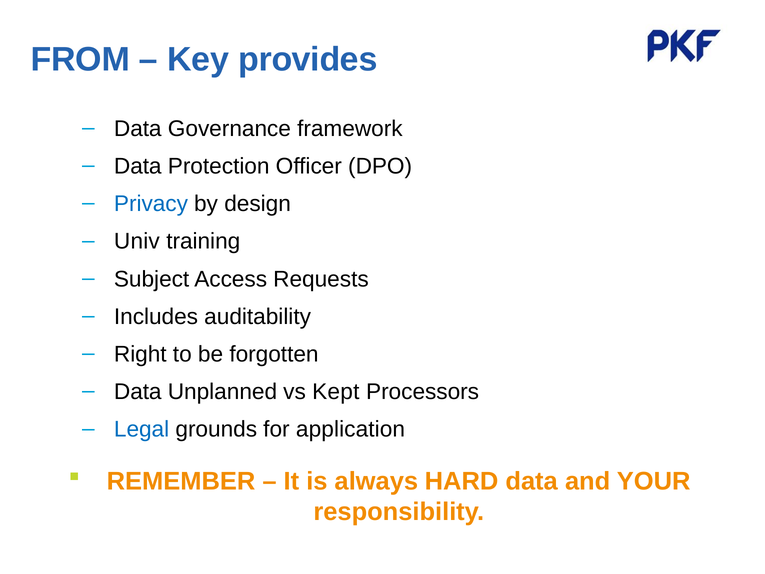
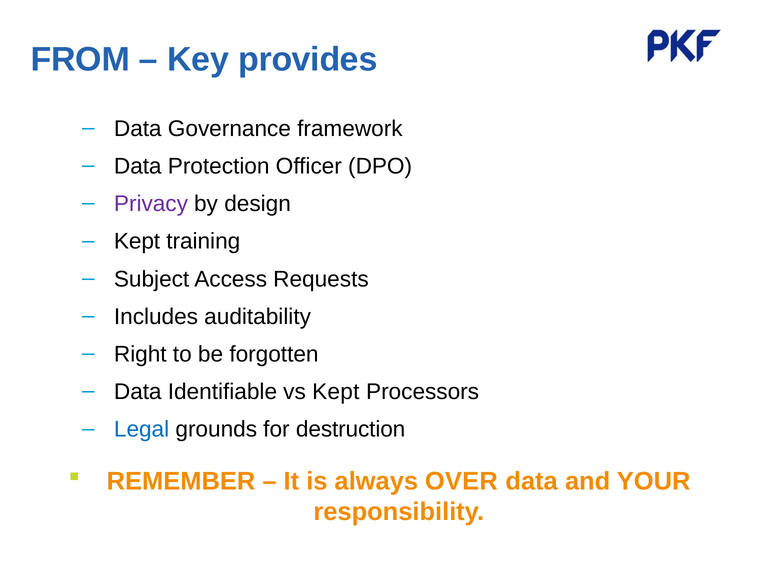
Privacy colour: blue -> purple (151, 204)
Univ: Univ -> Kept (137, 241)
Unplanned: Unplanned -> Identifiable (222, 392)
application: application -> destruction (351, 429)
HARD: HARD -> OVER (461, 481)
